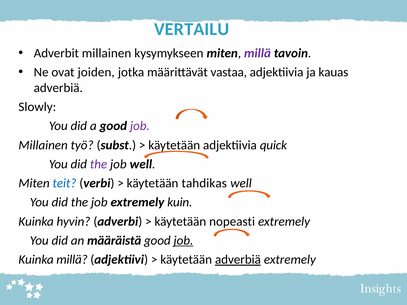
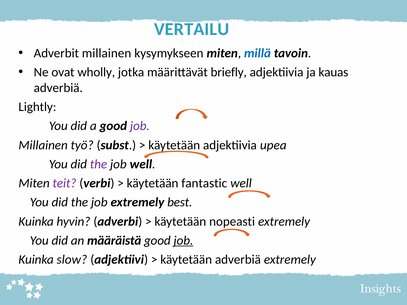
millä colour: purple -> blue (257, 53)
joiden: joiden -> wholly (96, 72)
vastaa: vastaa -> briefly (229, 72)
Slowly: Slowly -> Lightly (37, 107)
quick: quick -> upea (273, 145)
teit colour: blue -> purple (64, 183)
tahdikas: tahdikas -> fantastic (204, 183)
kuin: kuin -> best (180, 203)
Kuinka millä: millä -> slow (72, 260)
adverbiä underline: present -> none (238, 260)
